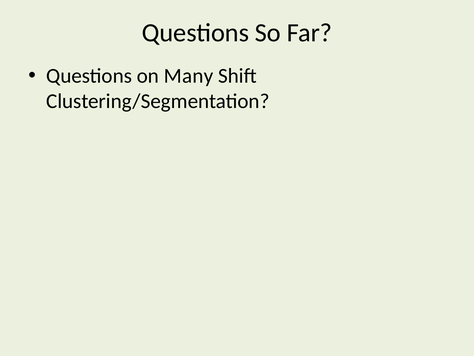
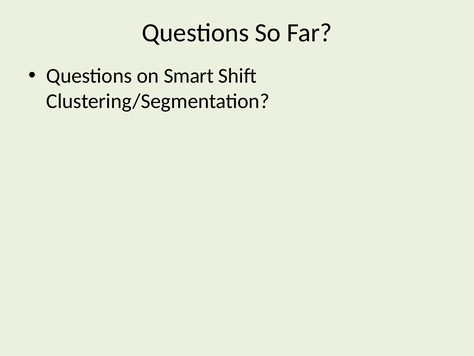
Many: Many -> Smart (189, 76)
